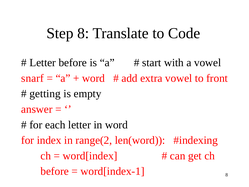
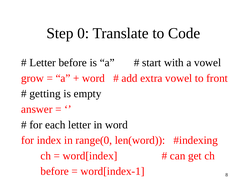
Step 8: 8 -> 0 (83, 33)
snarf: snarf -> grow (33, 78)
range(2: range(2 -> range(0 (94, 140)
